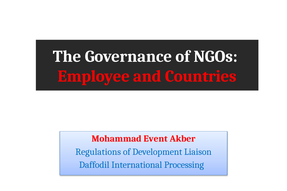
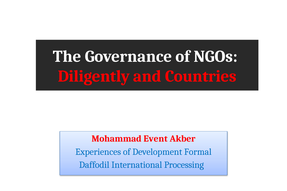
Employee: Employee -> Diligently (94, 76)
Regulations: Regulations -> Experiences (98, 152)
Liaison: Liaison -> Formal (198, 152)
